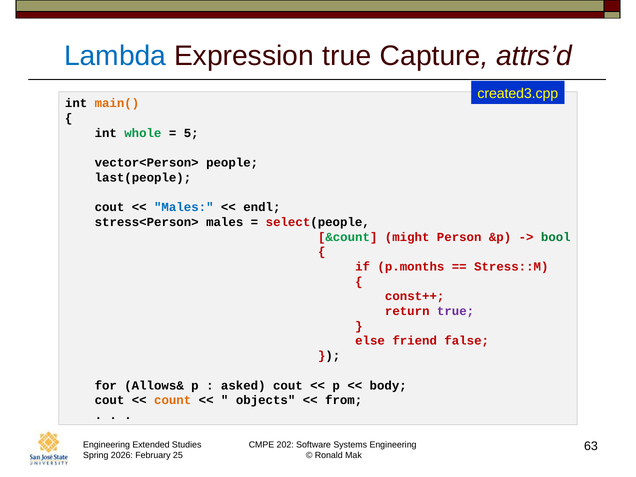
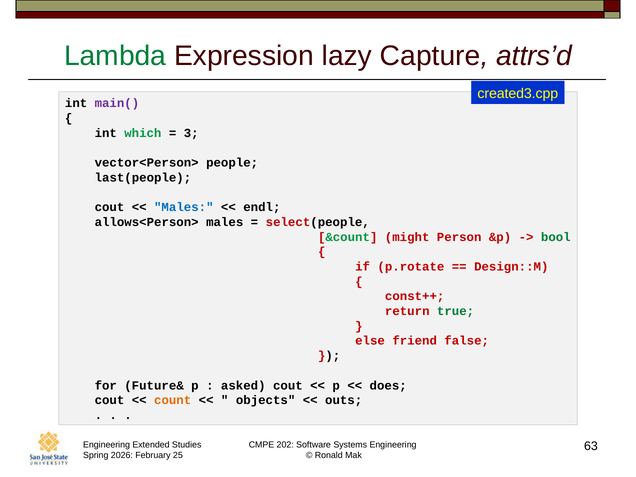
Lambda colour: blue -> green (115, 56)
Expression true: true -> lazy (347, 56)
main( colour: orange -> purple (117, 103)
whole: whole -> which (143, 133)
5: 5 -> 3 (191, 133)
stress<Person>: stress<Person> -> allows<Person> (147, 222)
p.months: p.months -> p.rotate (411, 267)
Stress::M: Stress::M -> Design::M (511, 267)
true colour: purple -> green (456, 311)
Allows&: Allows& -> Future& (154, 385)
body: body -> does (388, 385)
from: from -> outs (344, 400)
